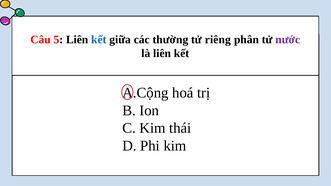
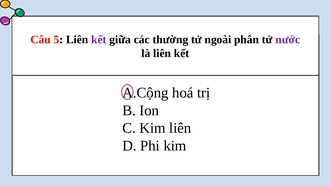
kết colour: blue -> purple (99, 40)
riêng: riêng -> ngoài (218, 40)
Kim thái: thái -> liên (180, 128)
